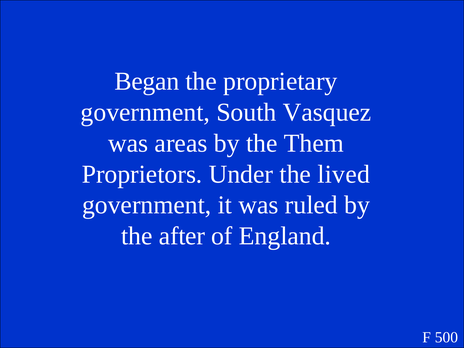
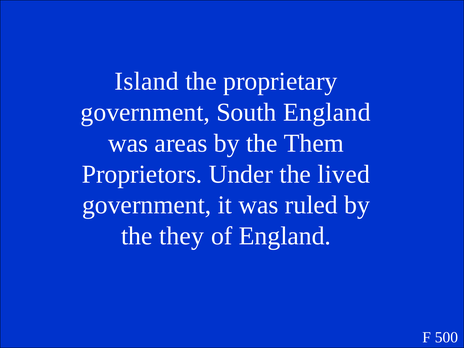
Began: Began -> Island (147, 81)
South Vasquez: Vasquez -> England (327, 112)
after: after -> they (182, 236)
